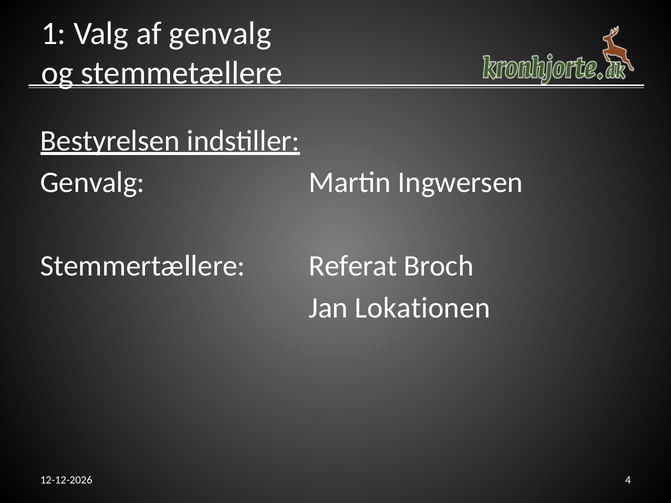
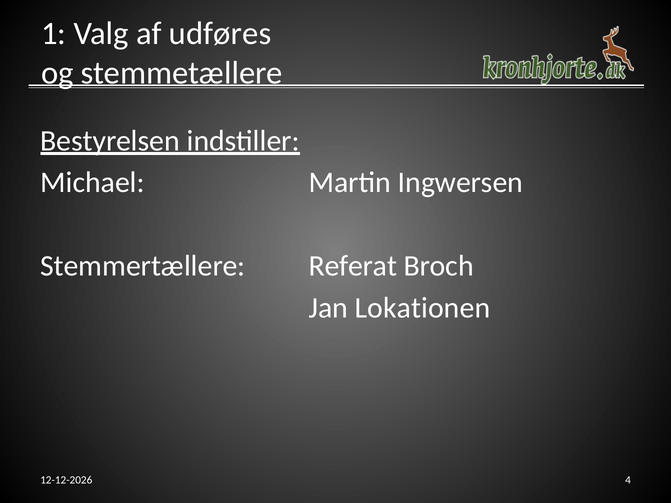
af genvalg: genvalg -> udføres (220, 34)
Genvalg: Genvalg -> Michael (92, 183)
